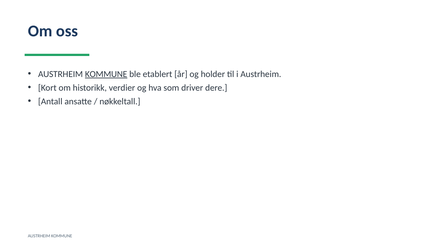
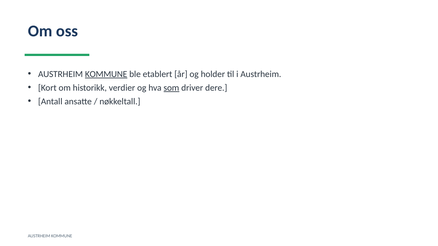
som underline: none -> present (171, 88)
